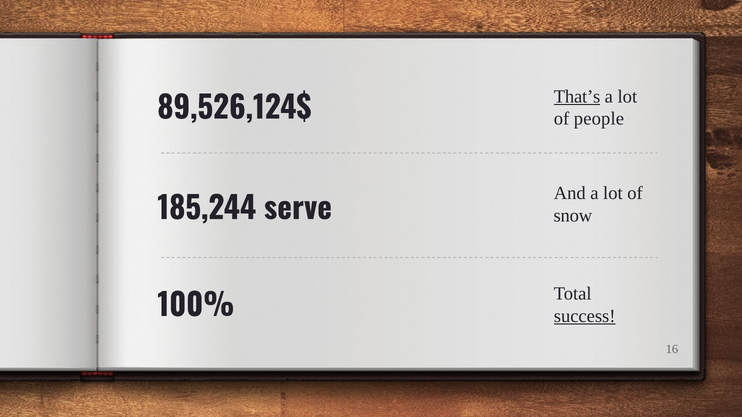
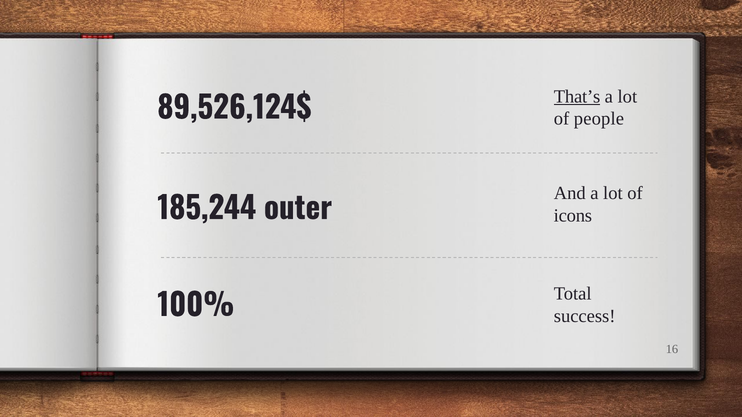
serve: serve -> outer (298, 209)
snow: snow -> icons (573, 216)
success underline: present -> none (585, 316)
